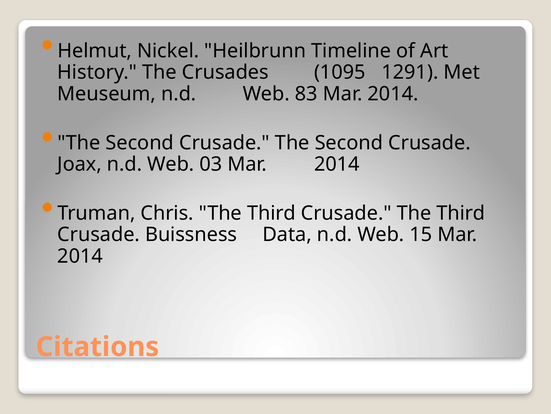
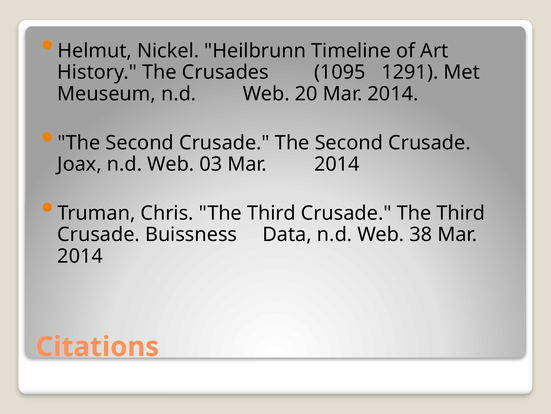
83: 83 -> 20 (306, 94)
15: 15 -> 38 (421, 234)
